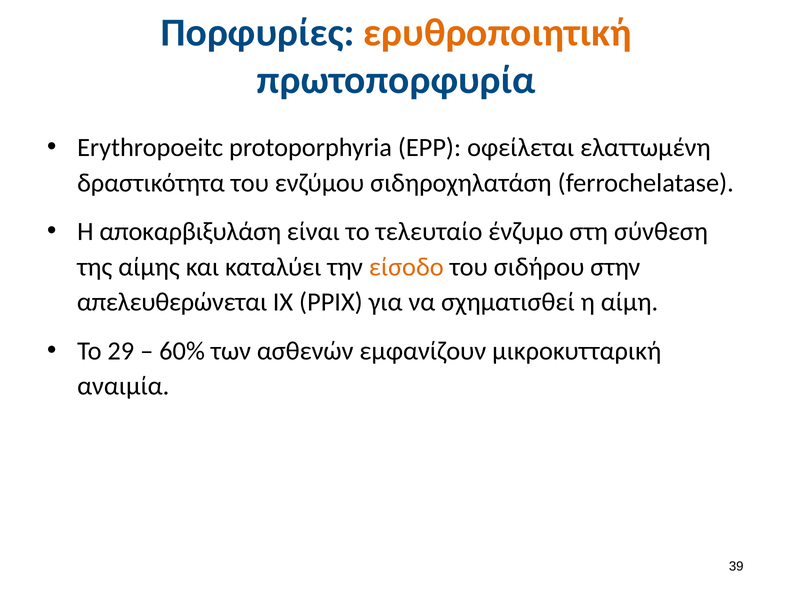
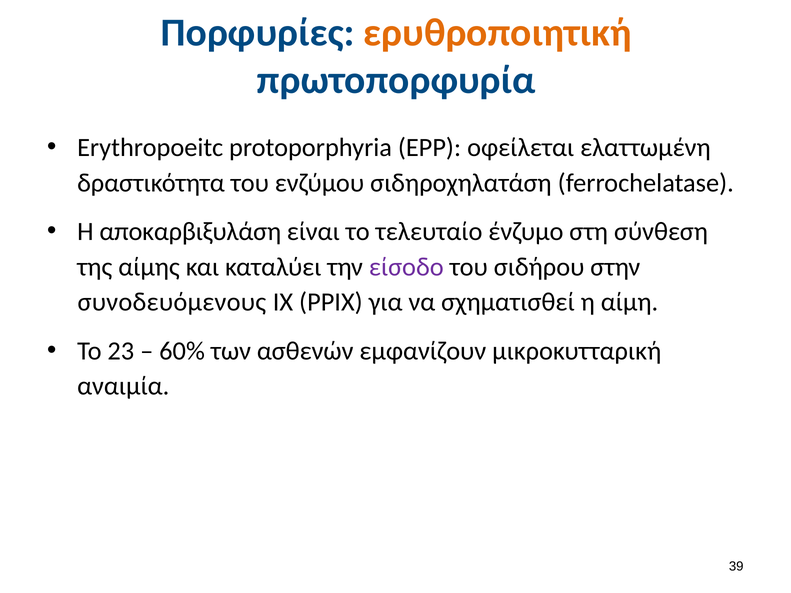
είσοδο colour: orange -> purple (406, 267)
απελευθερώνεται: απελευθερώνεται -> συνοδευόμενους (172, 302)
29: 29 -> 23 (121, 351)
